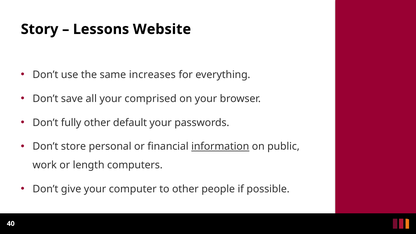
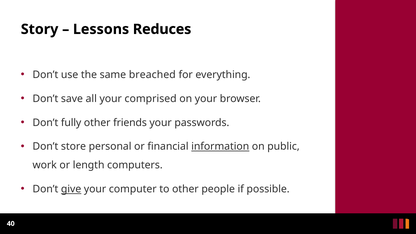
Website: Website -> Reduces (162, 29)
increases: increases -> breached (152, 75)
default: default -> friends (130, 123)
give underline: none -> present (71, 189)
